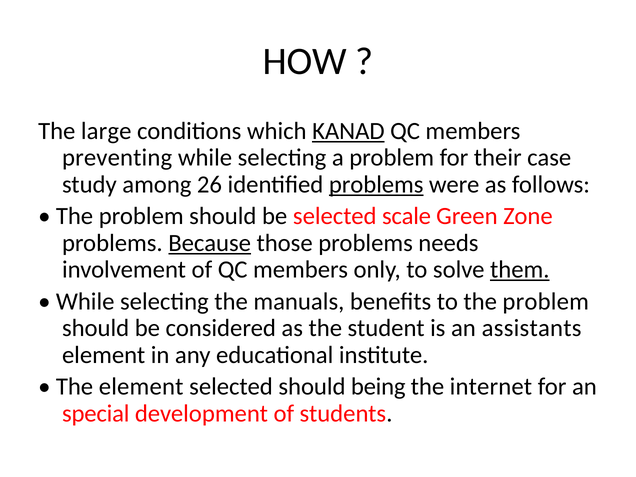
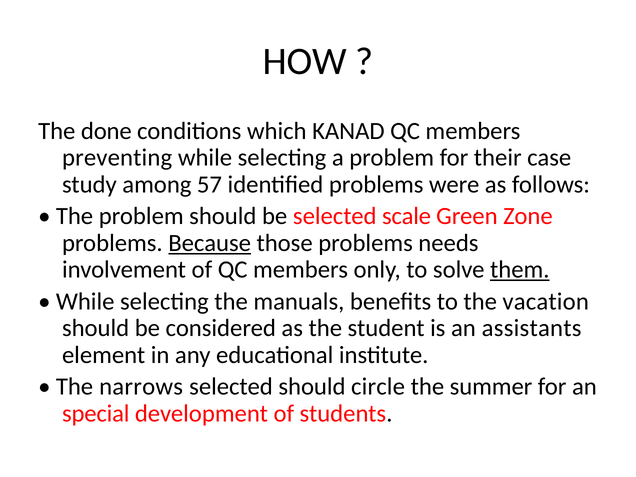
large: large -> done (106, 131)
KANAD underline: present -> none (348, 131)
26: 26 -> 57 (209, 184)
problems underline: present -> none (376, 184)
to the problem: problem -> vacation (546, 302)
The element: element -> narrows (141, 387)
being: being -> circle (378, 387)
internet: internet -> summer (491, 387)
